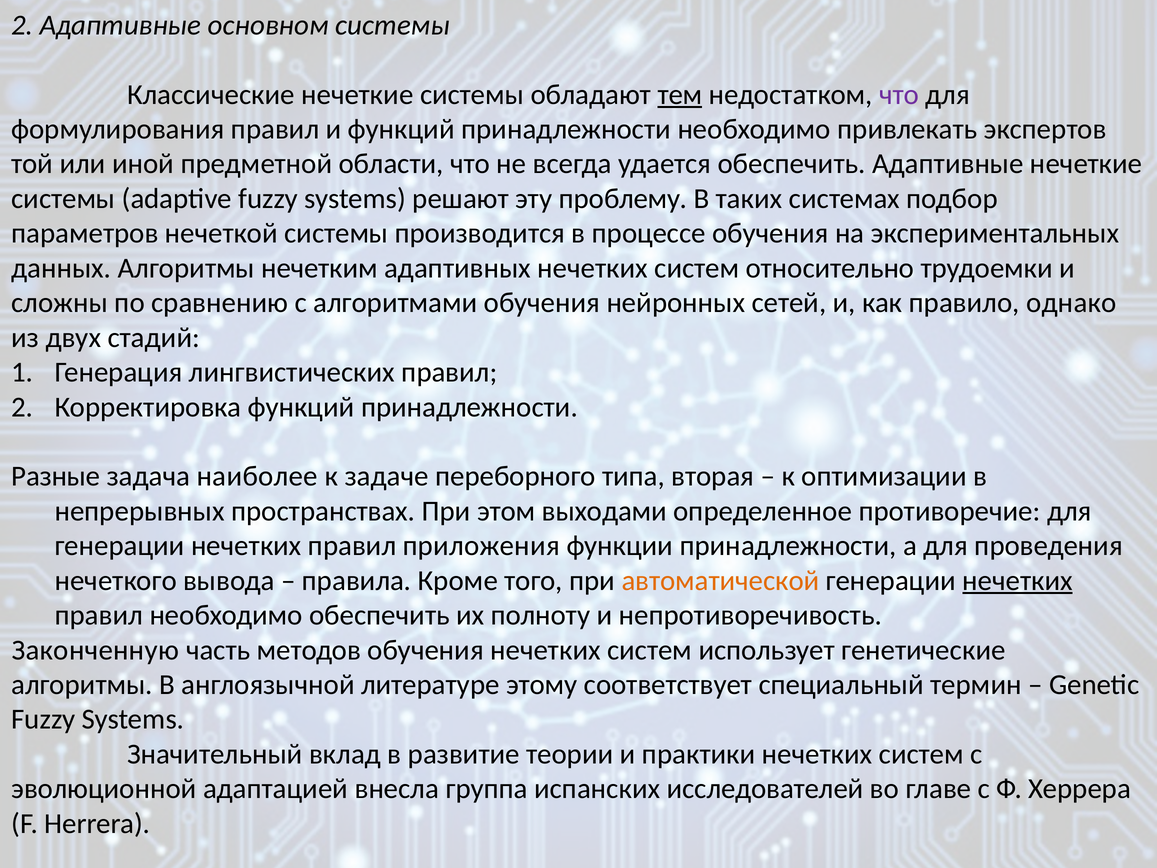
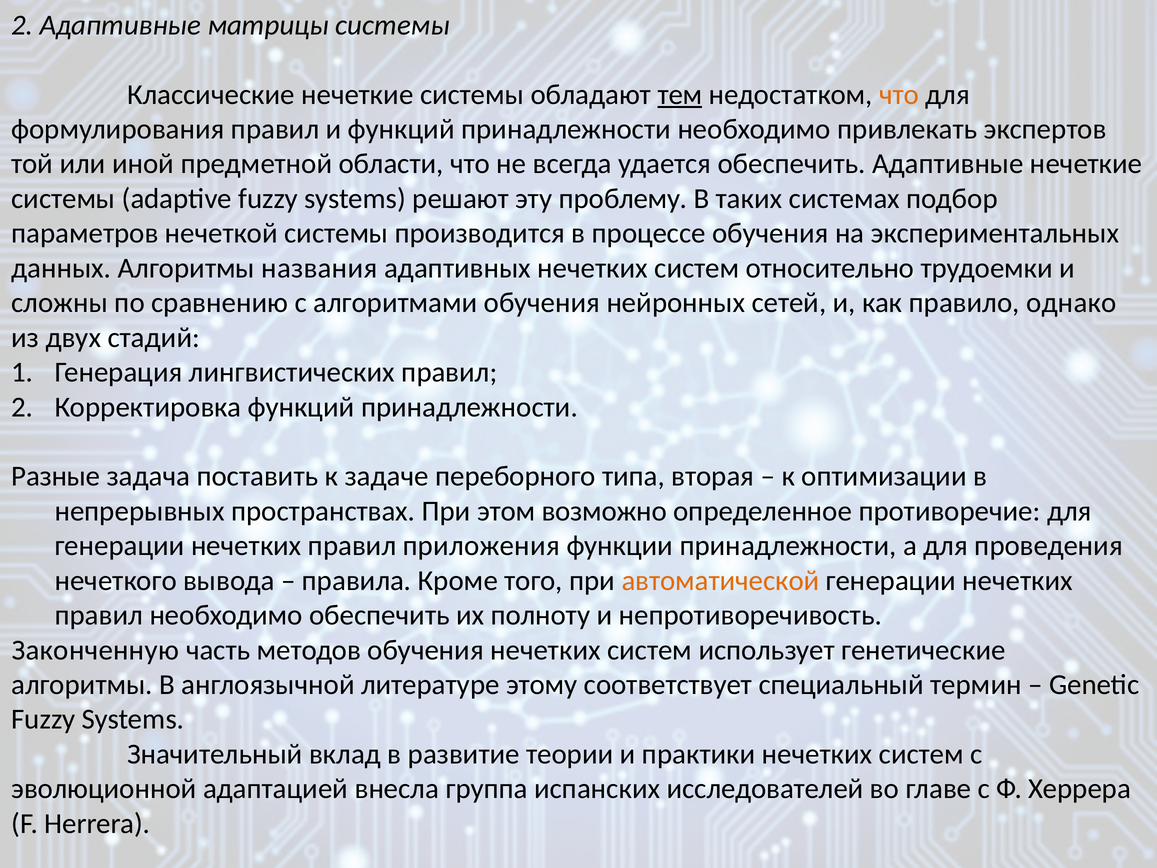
основном: основном -> матрицы (268, 25)
что colour: purple -> orange (899, 94)
нечетким: нечетким -> названия (319, 268)
наиболее: наиболее -> поставить (257, 476)
выходами: выходами -> возможно (604, 511)
нечетких underline: present -> none (1018, 580)
